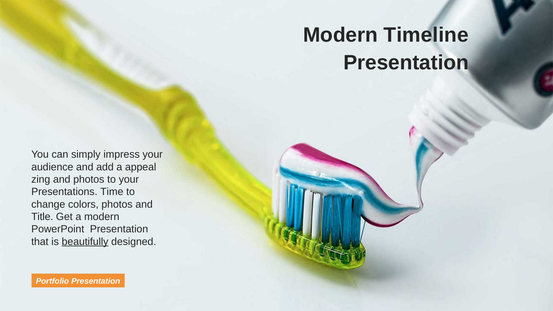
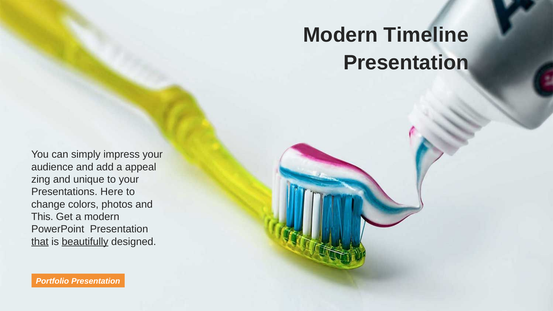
and photos: photos -> unique (89, 179)
Time: Time -> Here (112, 192)
Title: Title -> This (42, 217)
that underline: none -> present (40, 242)
